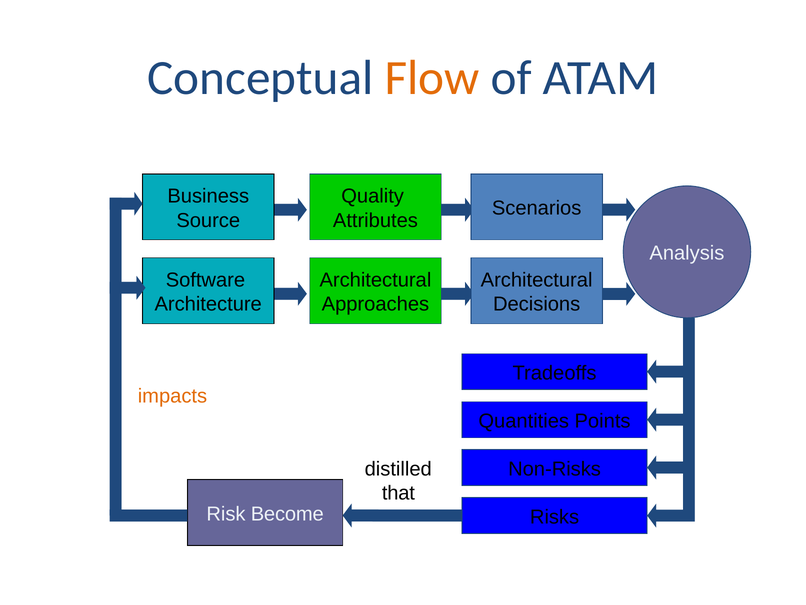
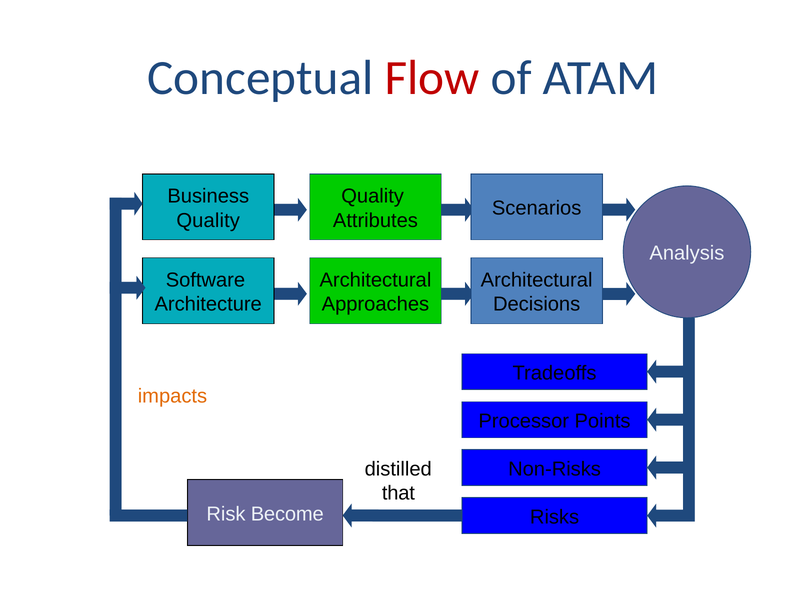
Flow colour: orange -> red (432, 78)
Source: Source -> Quality (208, 220)
Quantities: Quantities -> Processor (524, 421)
